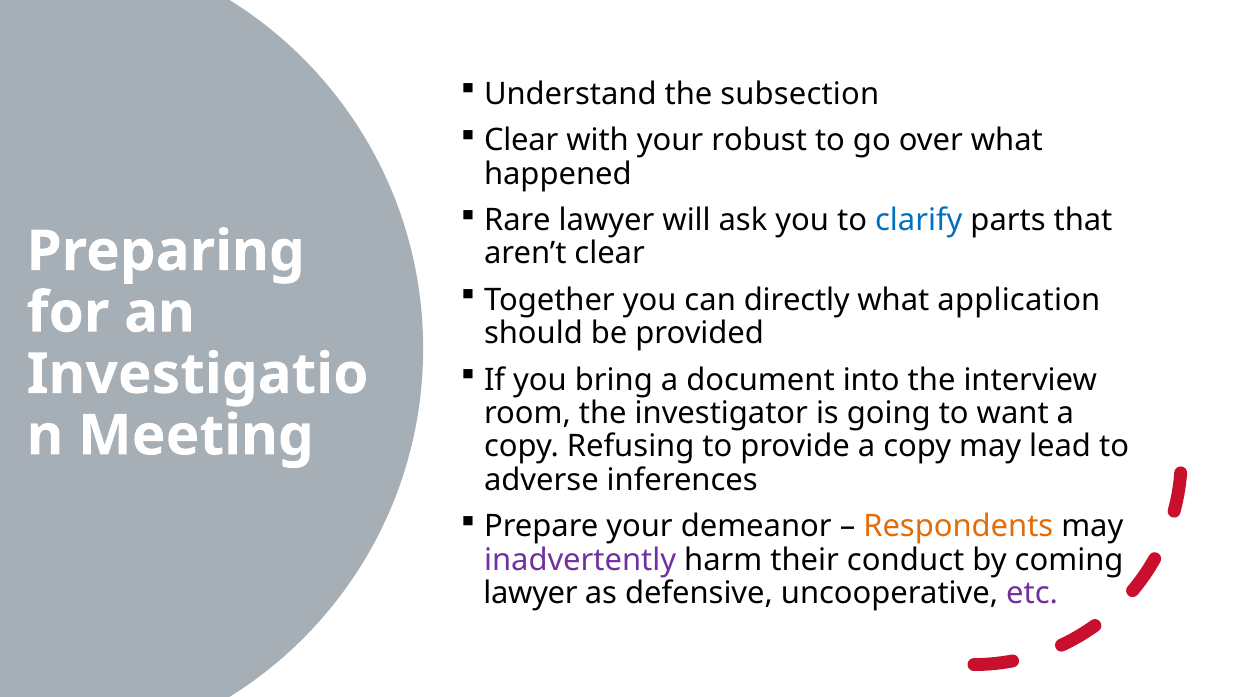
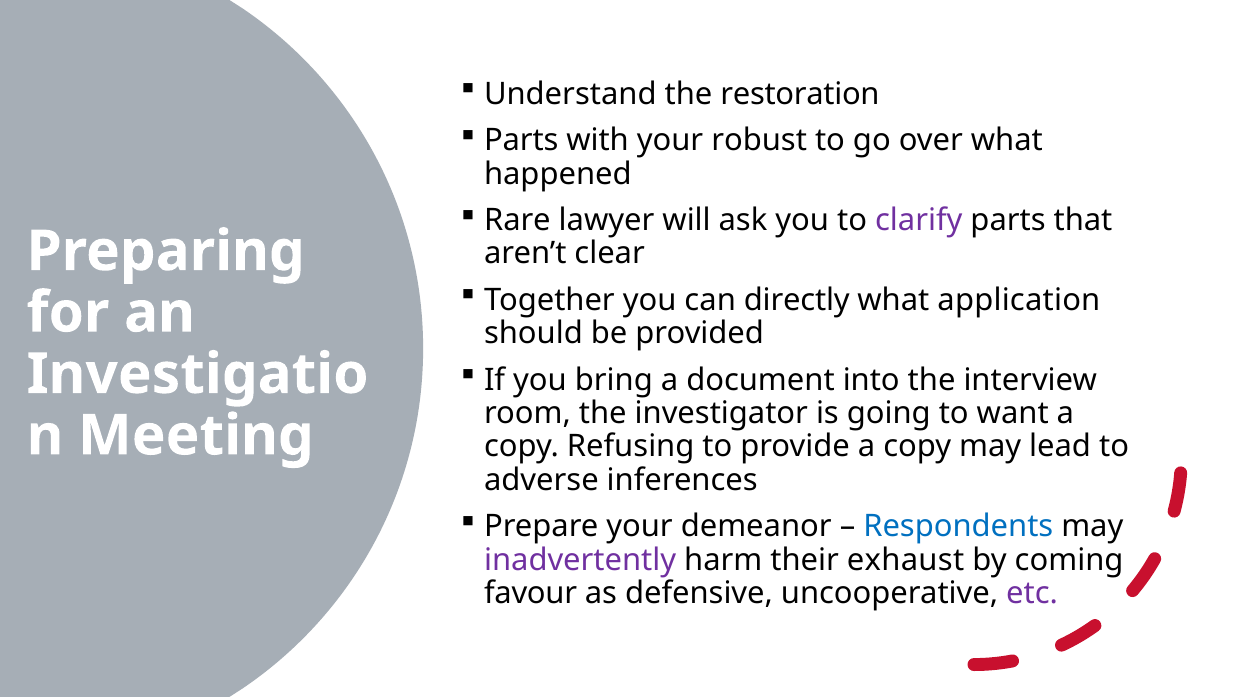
subsection: subsection -> restoration (800, 94)
Clear: Clear -> Parts (521, 140)
clarify colour: blue -> purple (919, 220)
Respondents colour: orange -> blue (958, 526)
conduct: conduct -> exhaust (906, 559)
lawyer: lawyer -> favour (531, 593)
